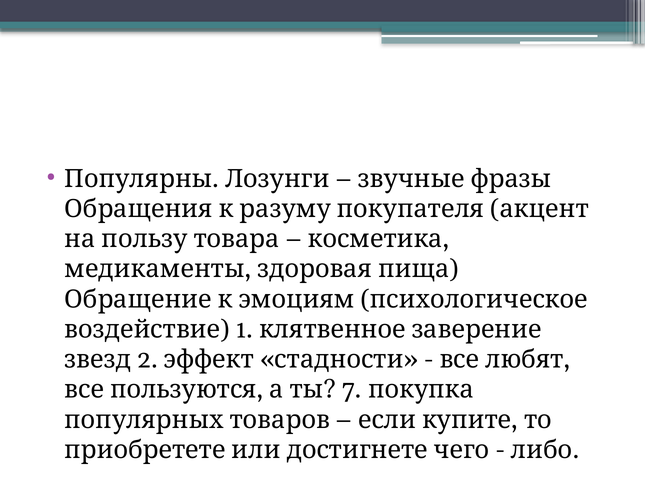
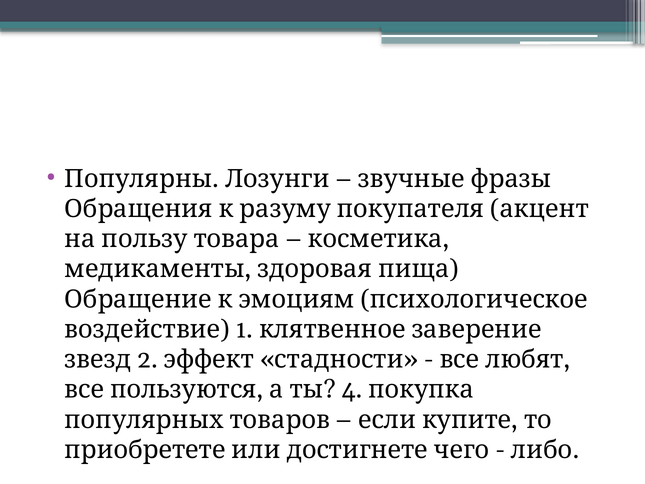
7: 7 -> 4 (352, 389)
